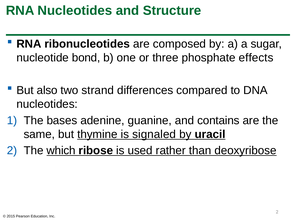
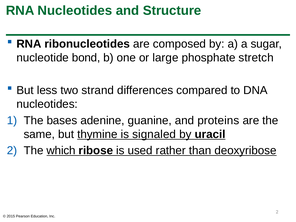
three: three -> large (165, 58)
effects: effects -> stretch (256, 58)
also: also -> less (47, 90)
contains: contains -> proteins (218, 120)
